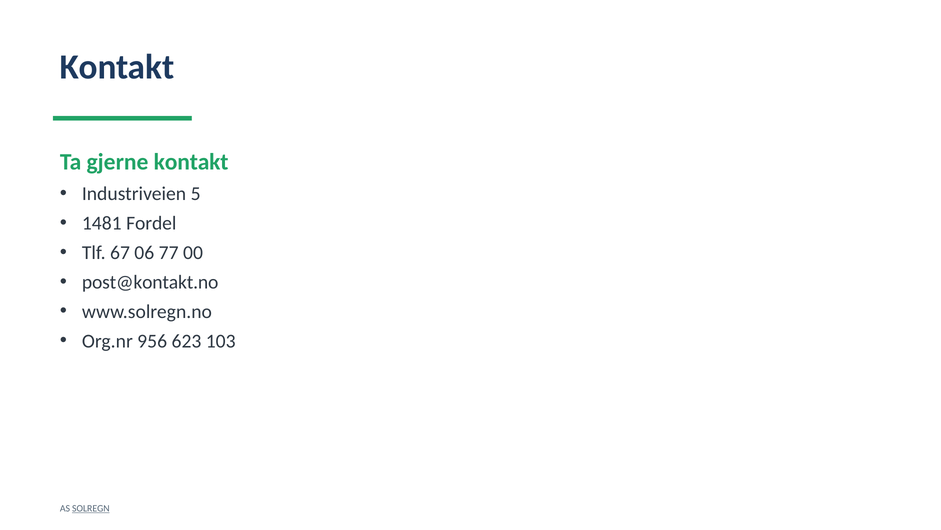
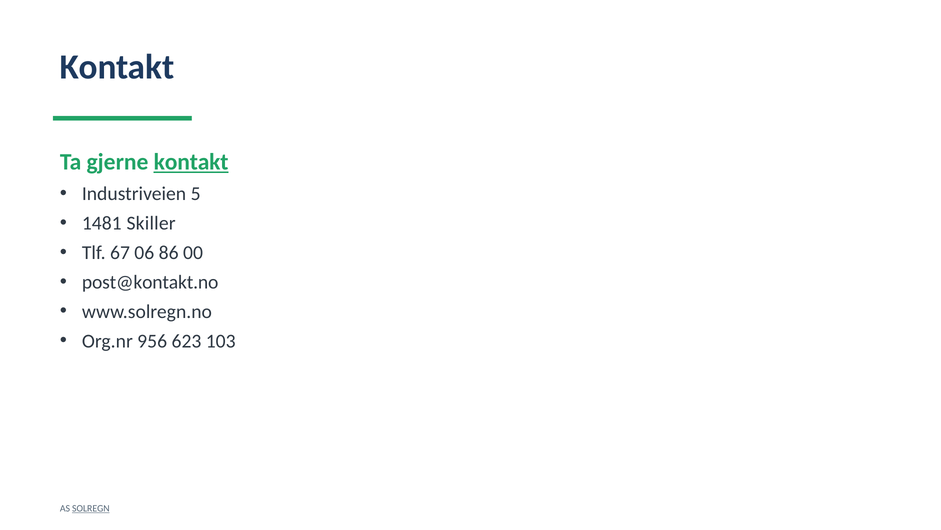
kontakt underline: none -> present (191, 162)
Fordel: Fordel -> Skiller (151, 223)
77: 77 -> 86 (169, 252)
